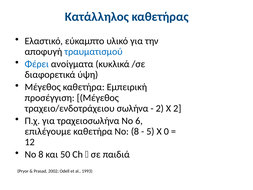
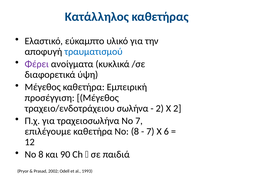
Φέρει colour: blue -> purple (37, 64)
Νο 6: 6 -> 7 (139, 121)
5: 5 -> 7 (150, 131)
0: 0 -> 6 (166, 131)
50: 50 -> 90 (65, 154)
